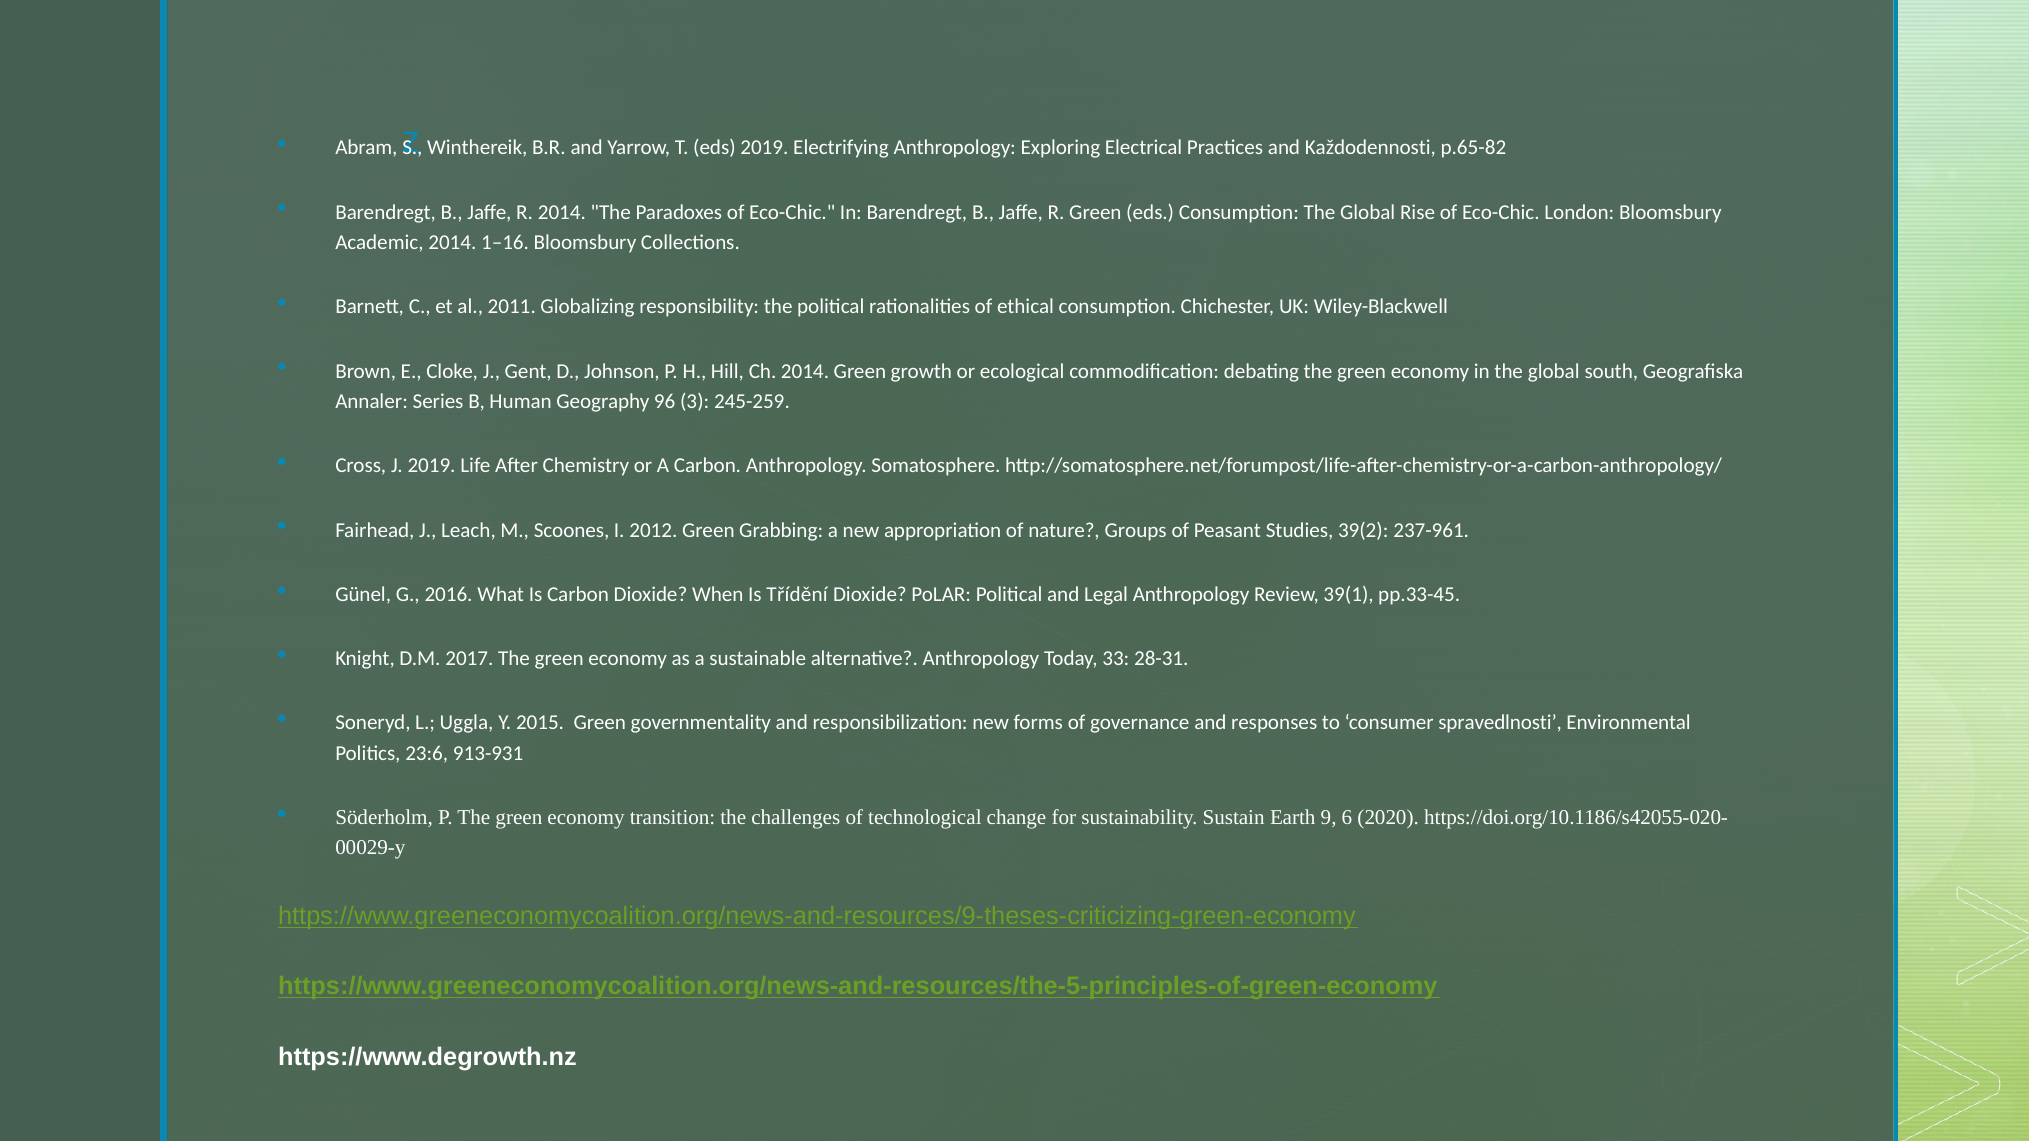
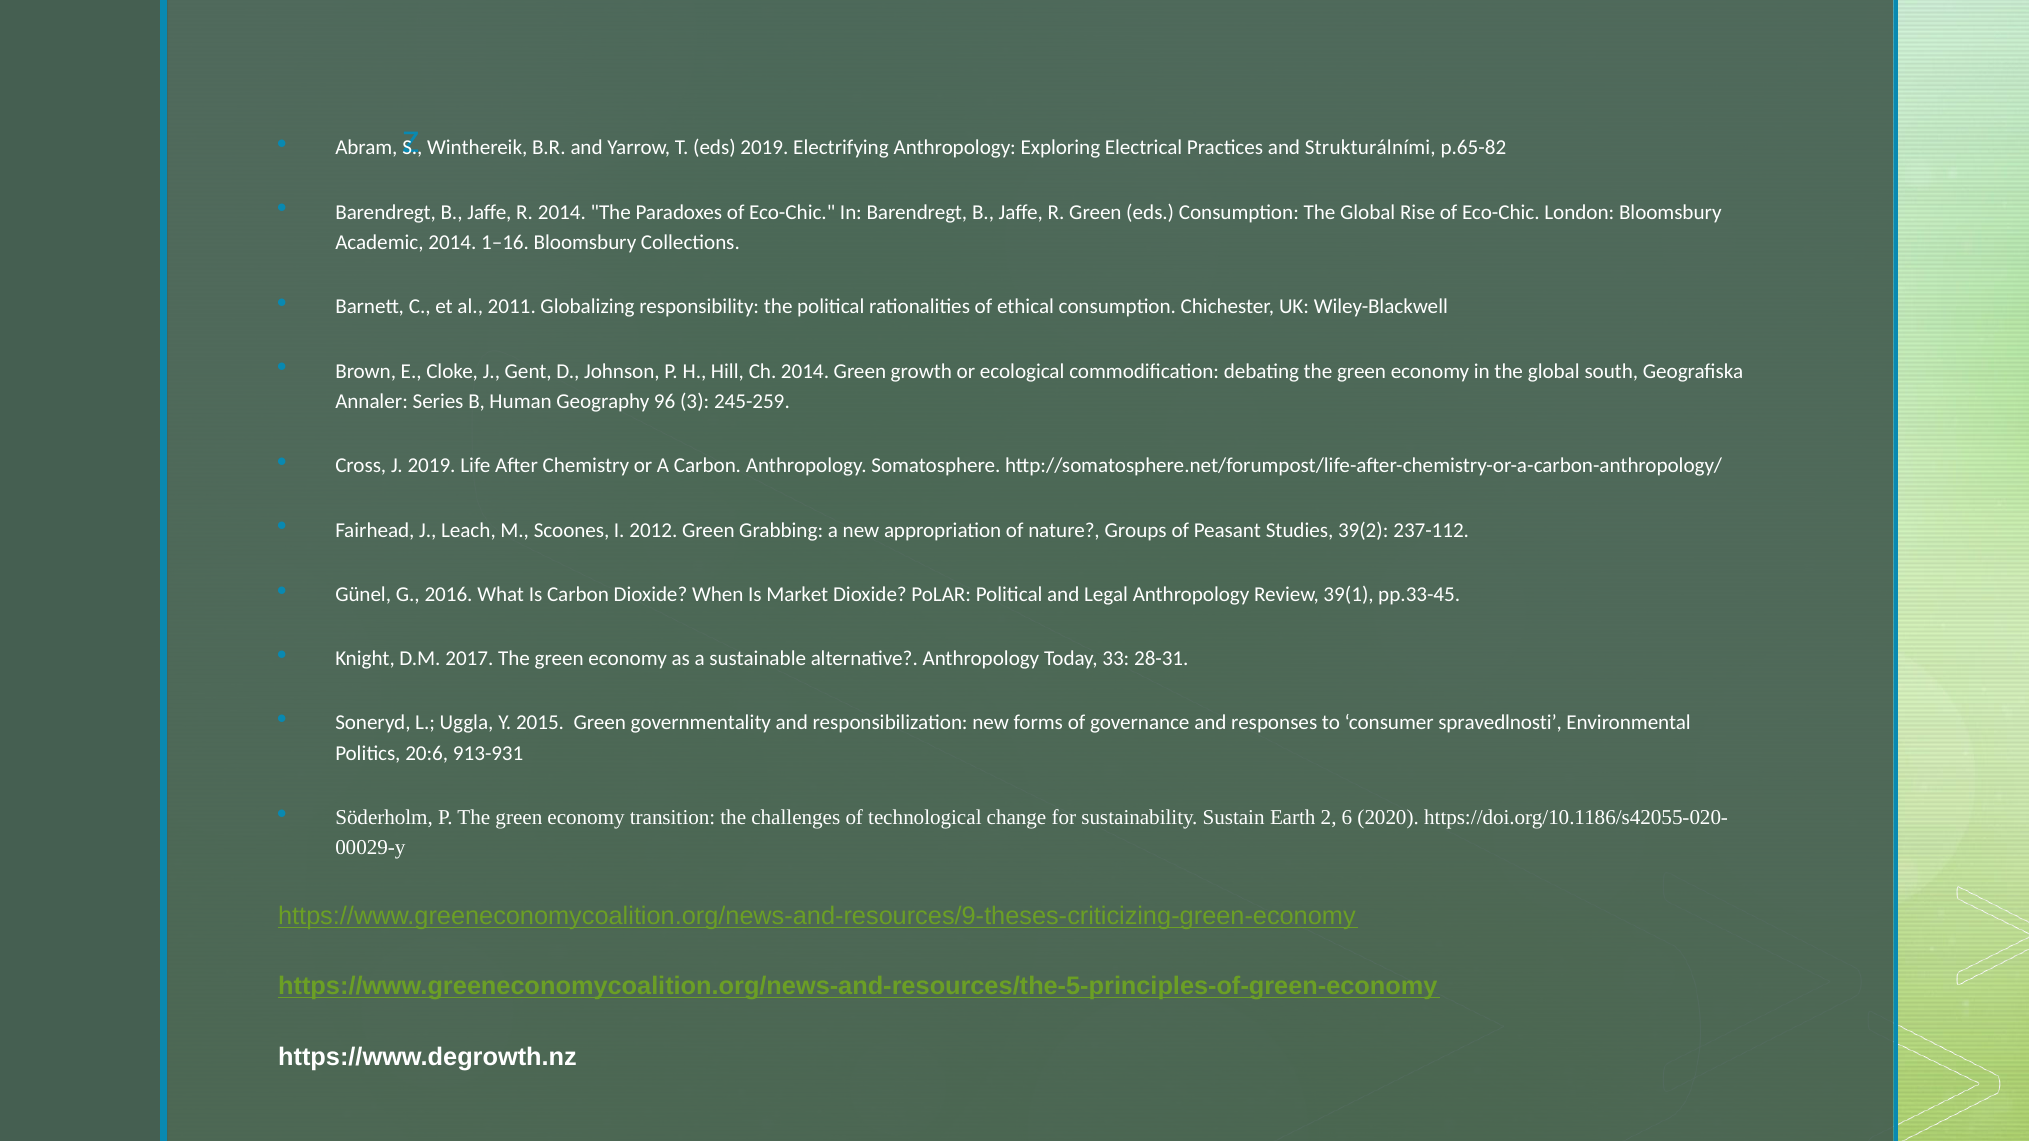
Každodennosti: Každodennosti -> Strukturálními (1370, 148)
237-961: 237-961 -> 237-112 (1431, 530)
Třídění: Třídění -> Market (797, 594)
23:6: 23:6 -> 20:6 (427, 753)
9: 9 -> 2 (1329, 818)
